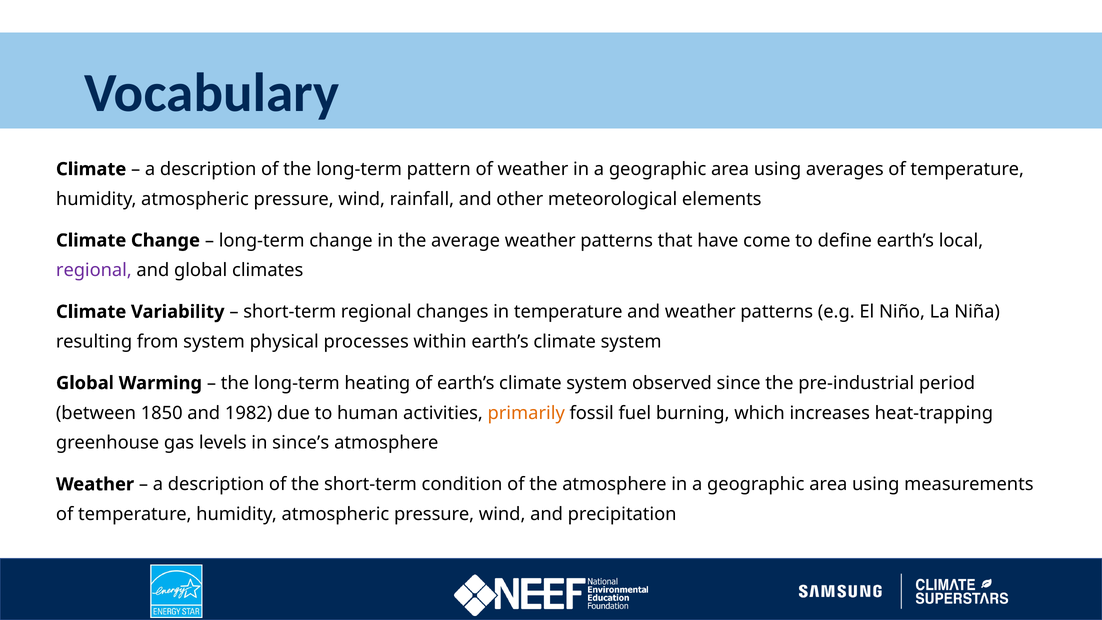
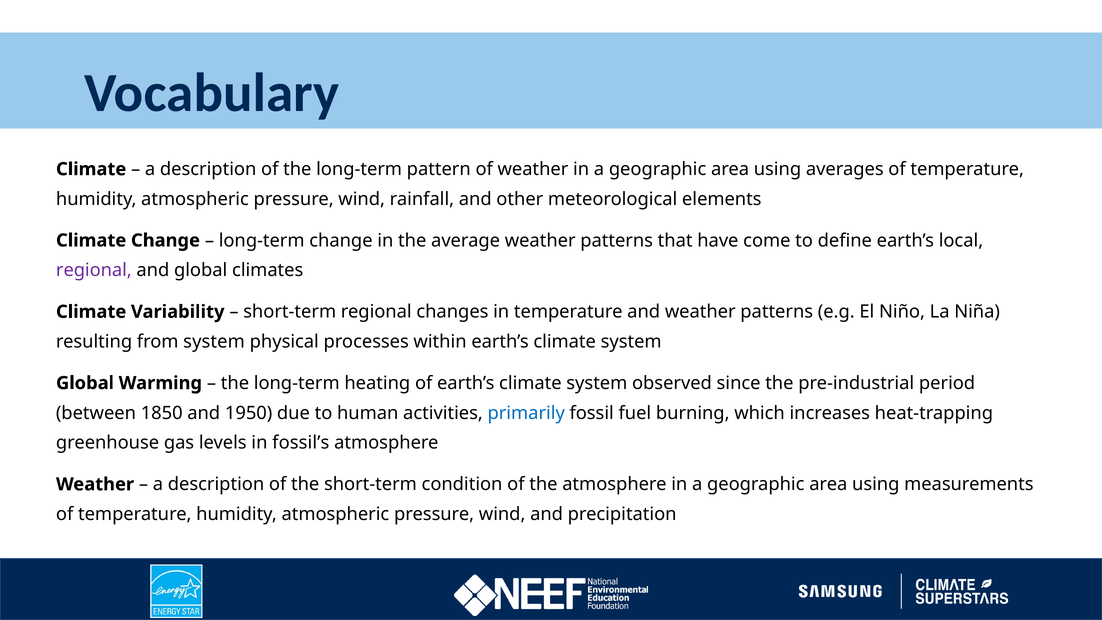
1982: 1982 -> 1950 (249, 413)
primarily colour: orange -> blue (526, 413)
since’s: since’s -> fossil’s (301, 443)
